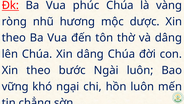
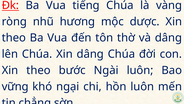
phúc: phúc -> tiếng (86, 5)
